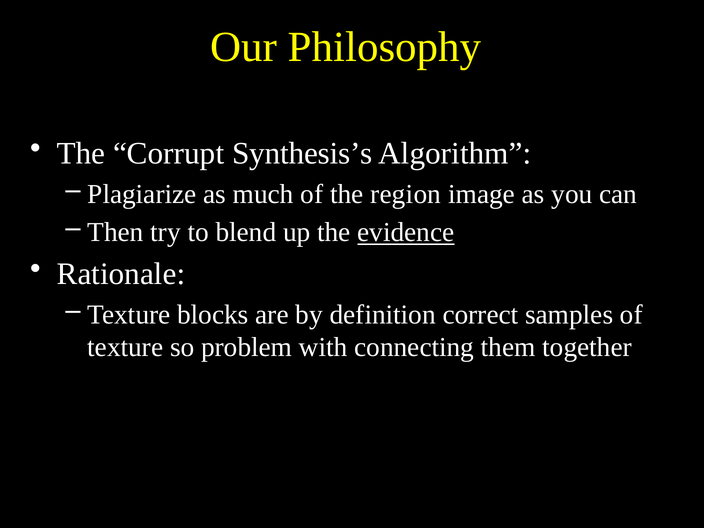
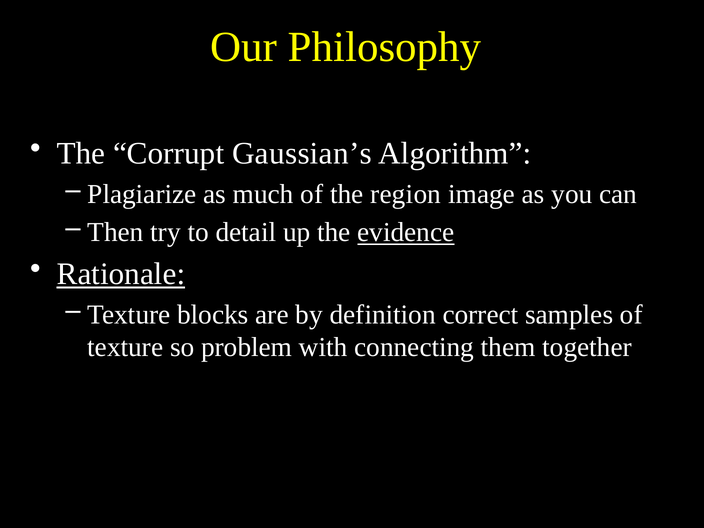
Synthesis’s: Synthesis’s -> Gaussian’s (302, 154)
blend: blend -> detail (246, 232)
Rationale underline: none -> present (121, 274)
